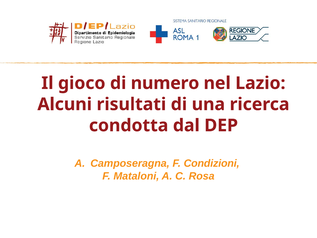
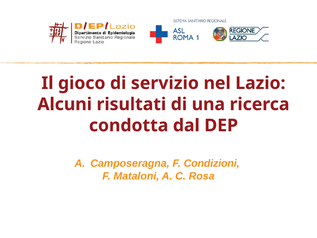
numero: numero -> servizio (165, 83)
